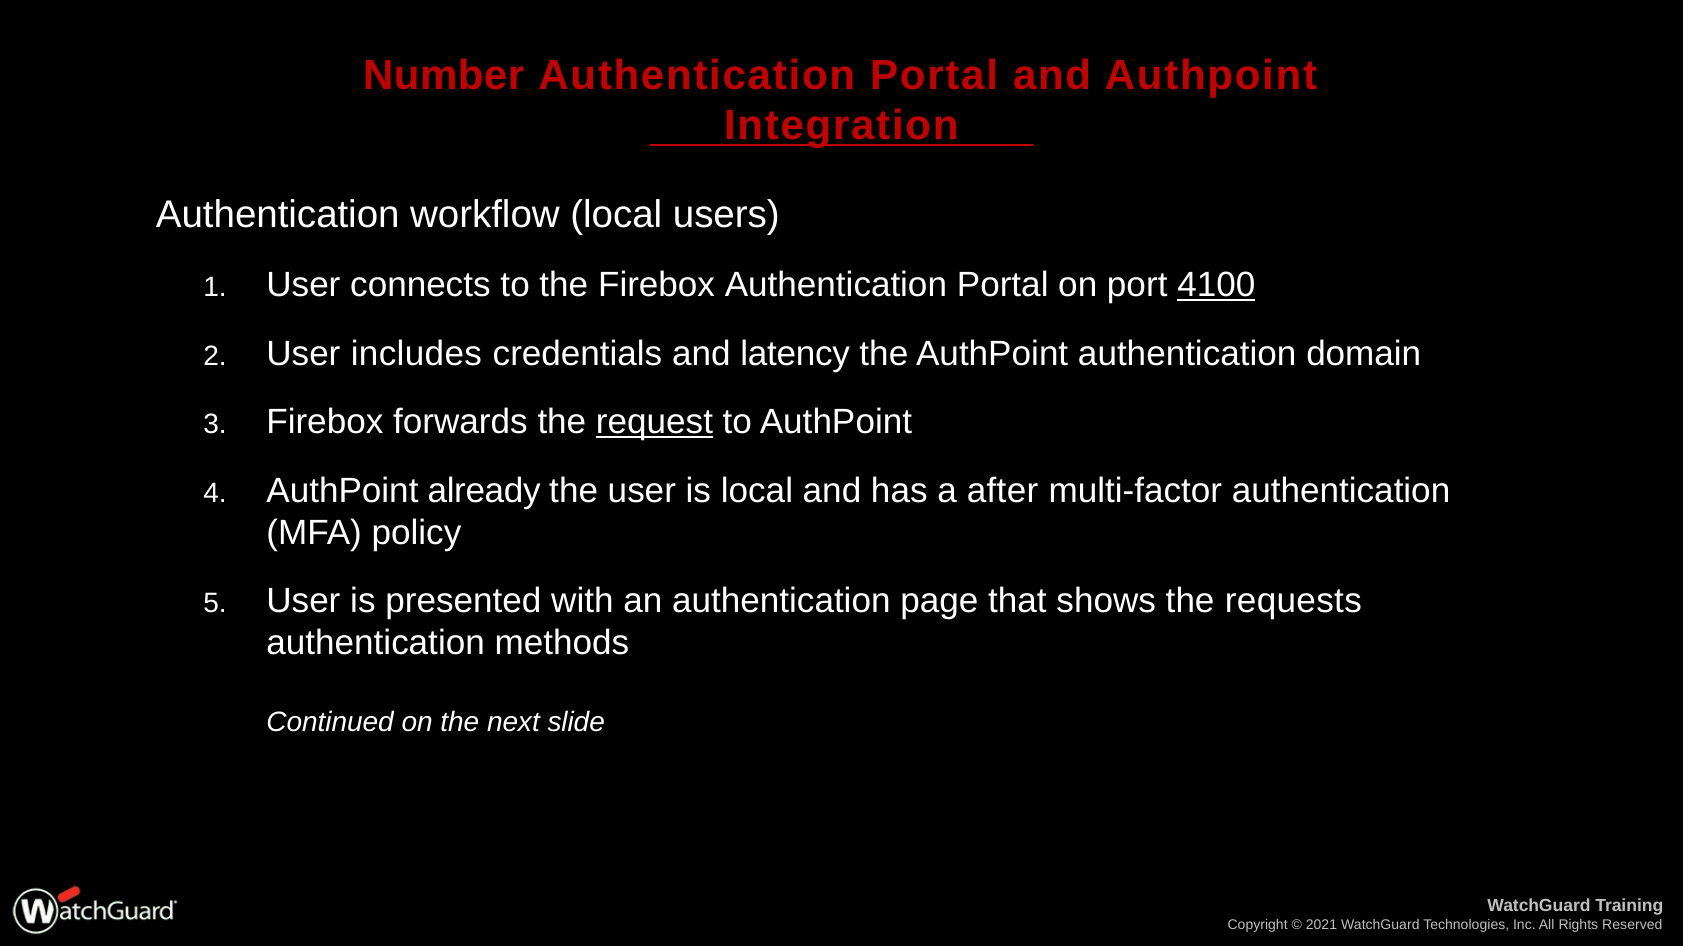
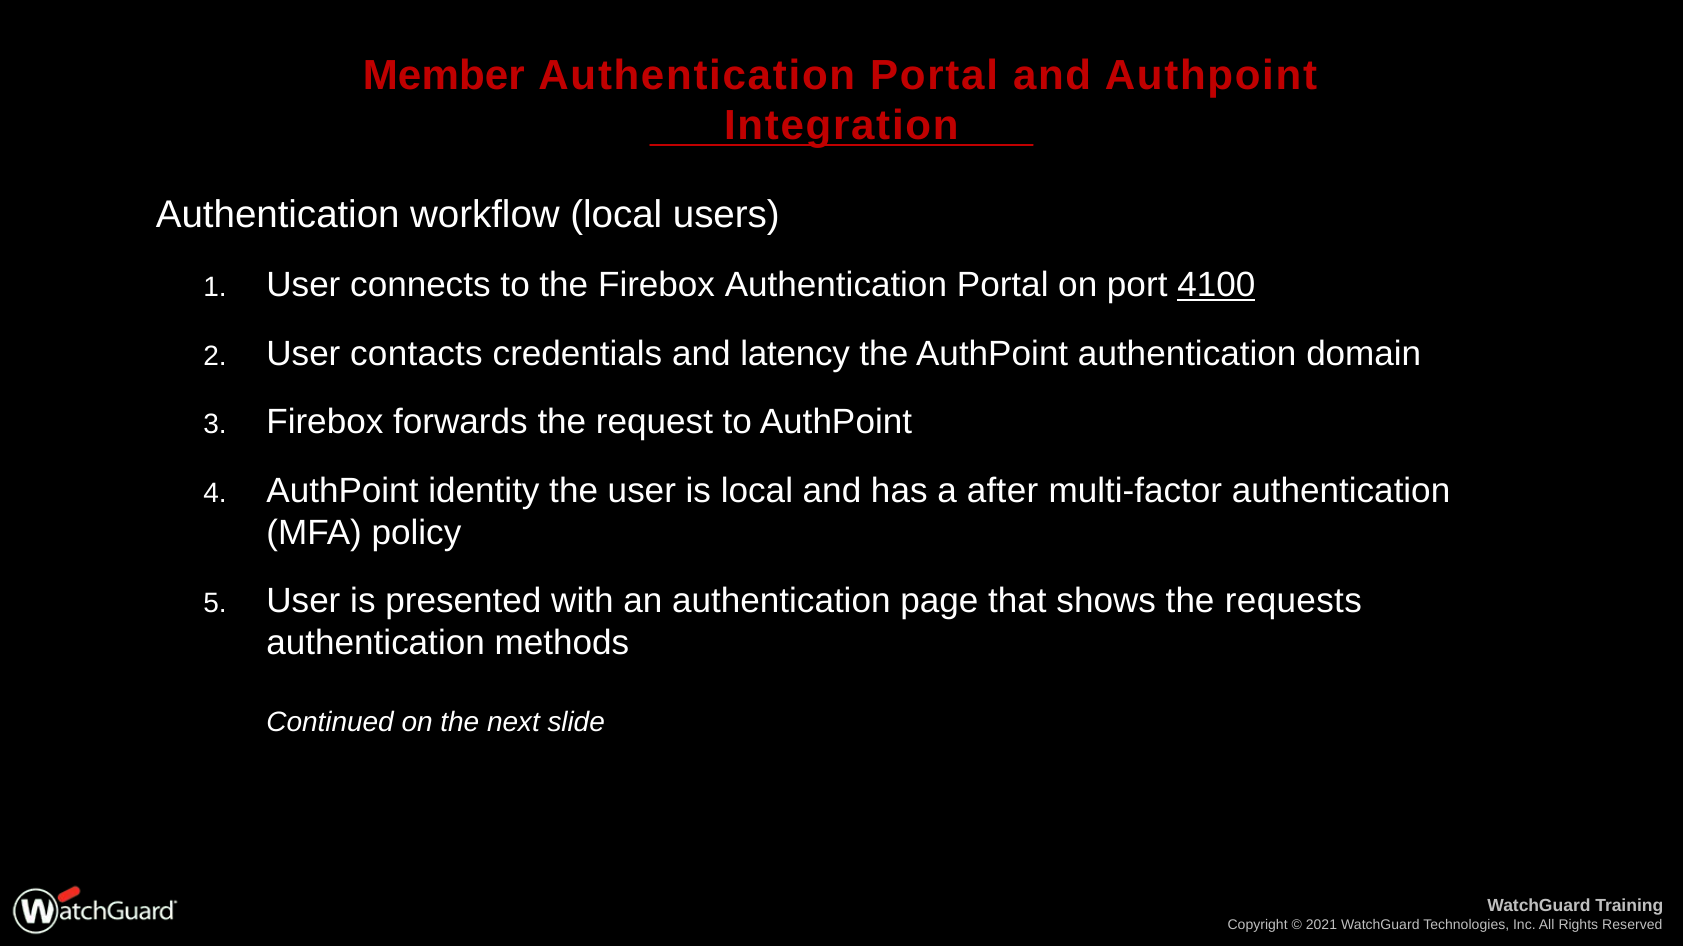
Number: Number -> Member (444, 75)
includes: includes -> contacts (416, 354)
request underline: present -> none (654, 422)
already: already -> identity (484, 491)
